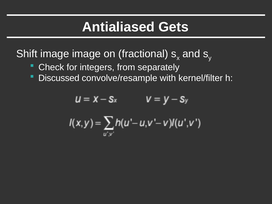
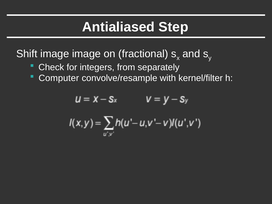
Gets: Gets -> Step (173, 27)
Discussed: Discussed -> Computer (59, 78)
